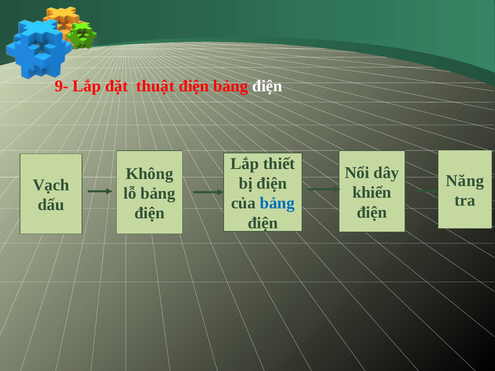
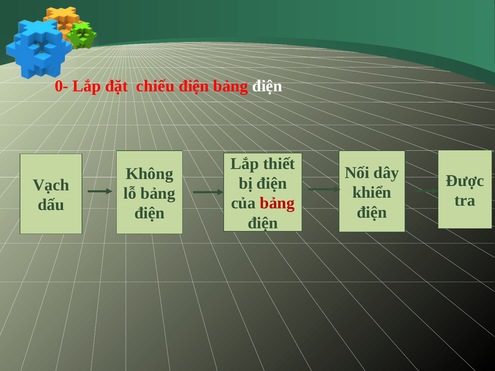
9-: 9- -> 0- (62, 86)
thuật: thuật -> chiếu (155, 86)
Năng: Năng -> Được (465, 181)
bảng colour: blue -> red (277, 203)
